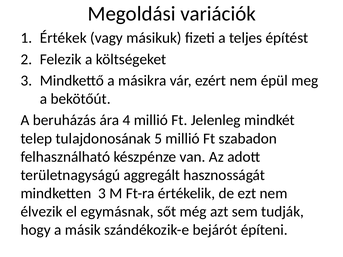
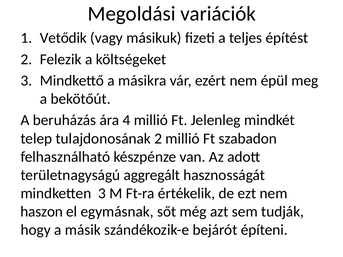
Értékek: Értékek -> Vetődik (63, 38)
tulajdonosának 5: 5 -> 2 (158, 139)
élvezik: élvezik -> haszon (42, 212)
